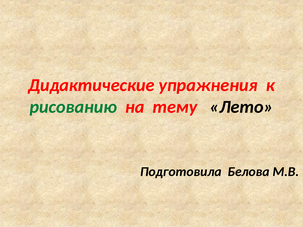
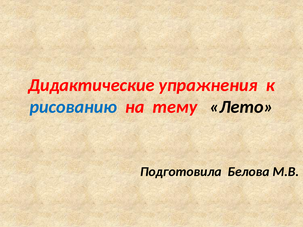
рисованию colour: green -> blue (73, 107)
